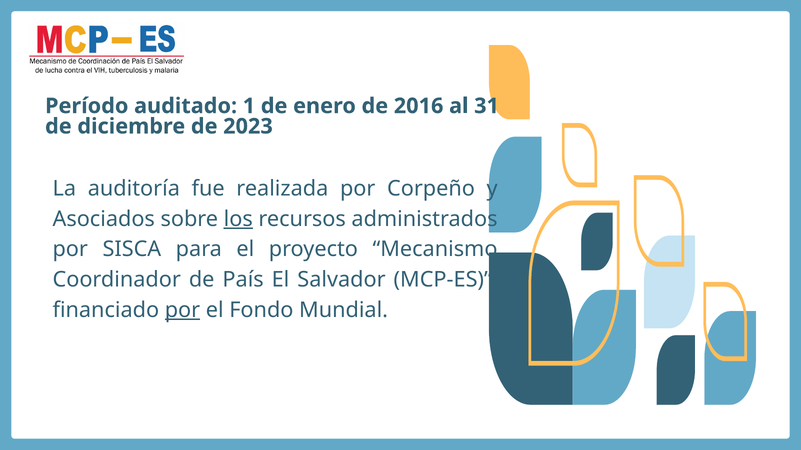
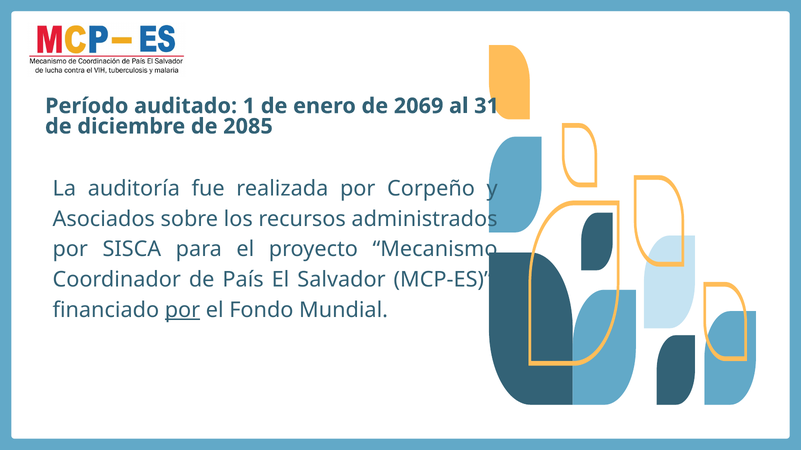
2016: 2016 -> 2069 (419, 106)
2023: 2023 -> 2085 (248, 127)
los underline: present -> none (238, 219)
